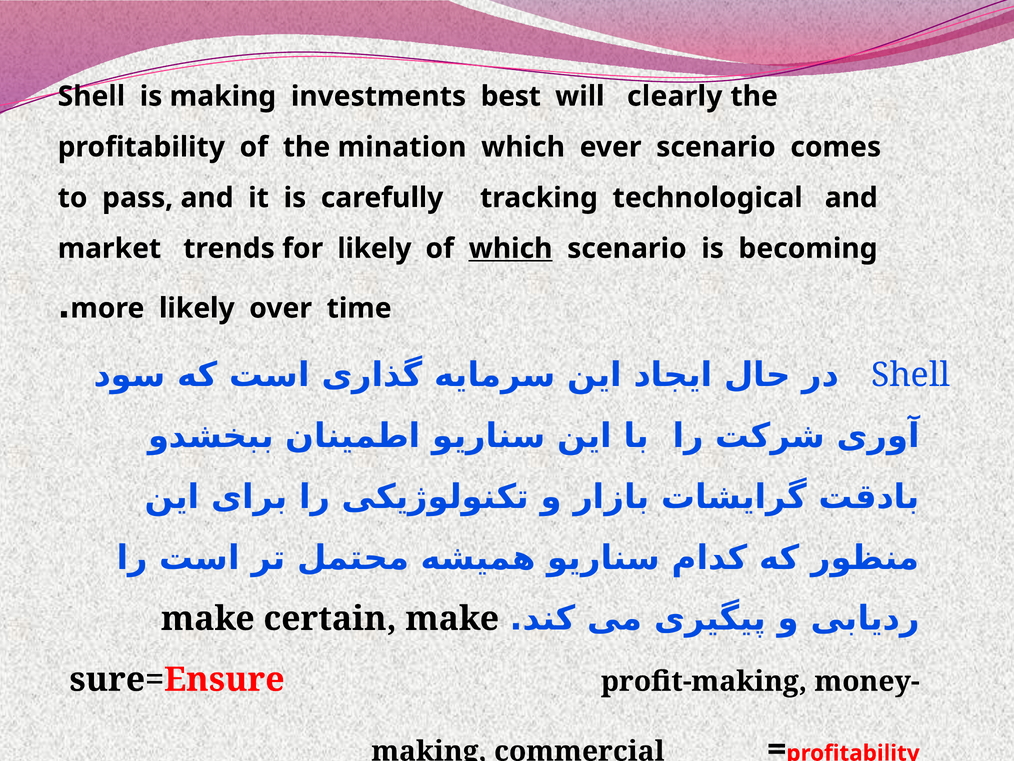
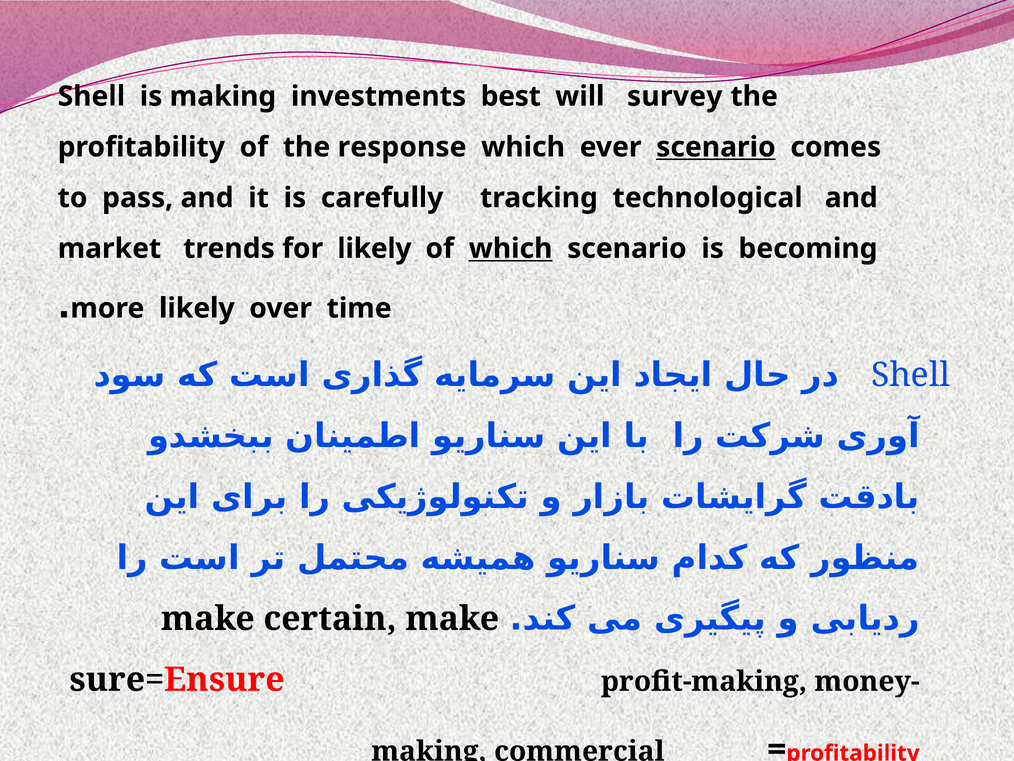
clearly: clearly -> survey (675, 96)
mination: mination -> response (402, 147)
scenario underline: none -> present (716, 147)
